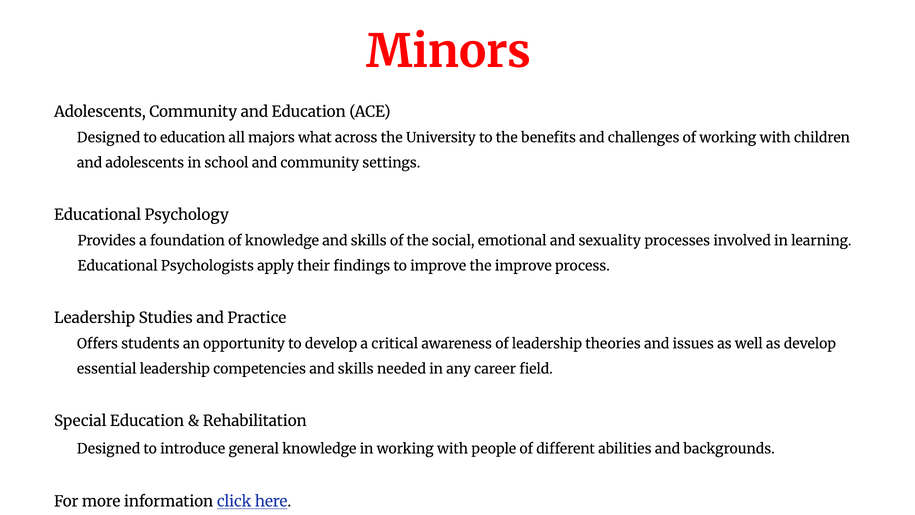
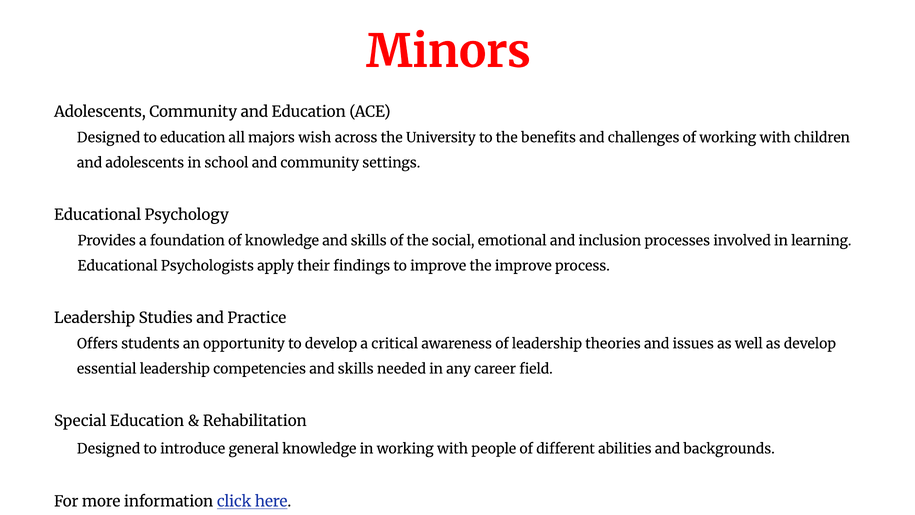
what: what -> wish (315, 138)
sexuality: sexuality -> inclusion (610, 241)
